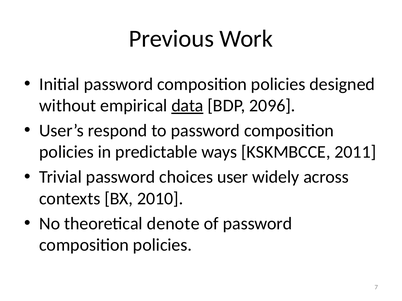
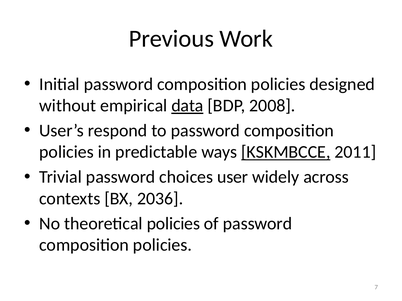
2096: 2096 -> 2008 (272, 106)
KSKMBCCE underline: none -> present (286, 152)
2010: 2010 -> 2036 (160, 199)
theoretical denote: denote -> policies (173, 224)
